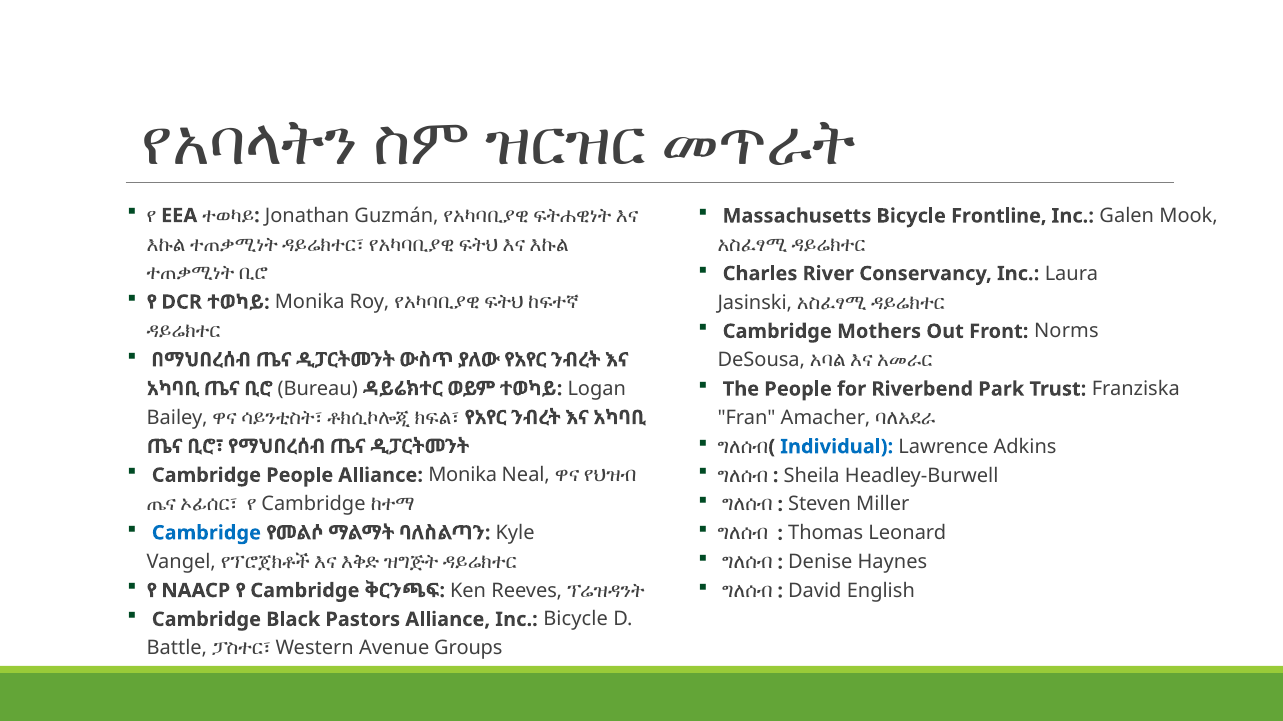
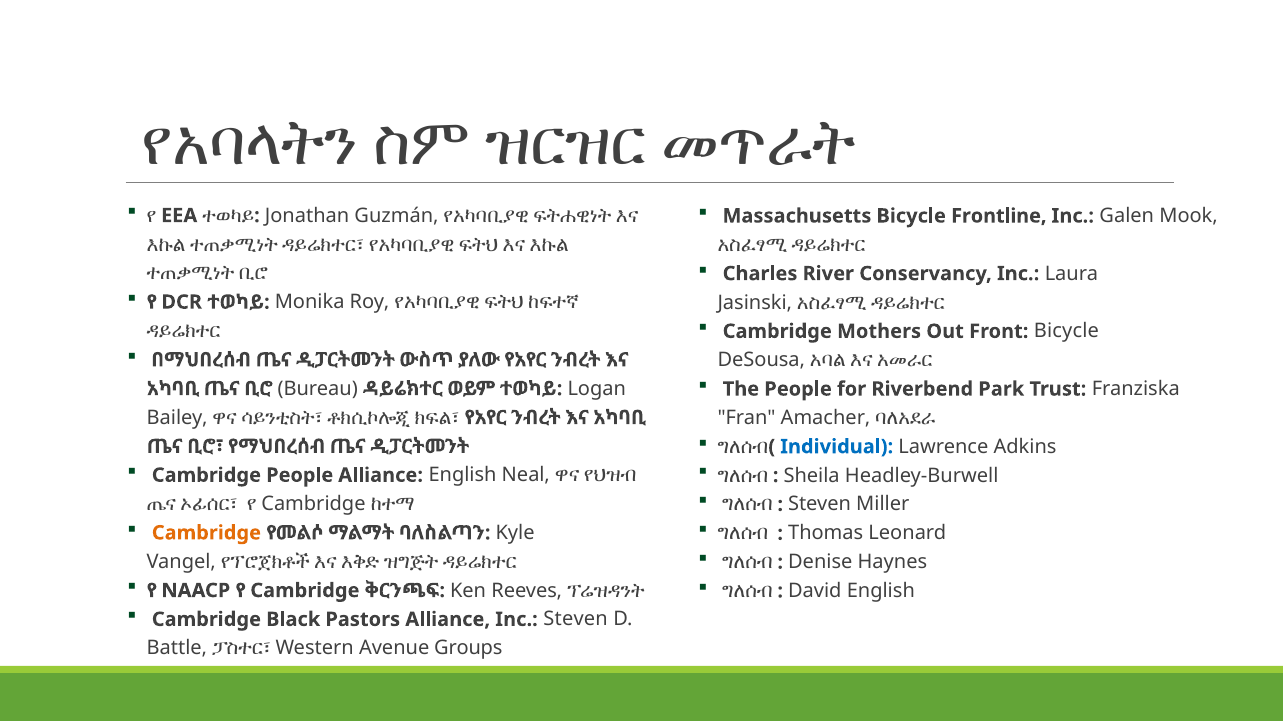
Front Norms: Norms -> Bicycle (1066, 332)
Alliance Monika: Monika -> English (463, 476)
Cambridge colour: blue -> orange (206, 533)
Inc Bicycle: Bicycle -> Steven (576, 620)
